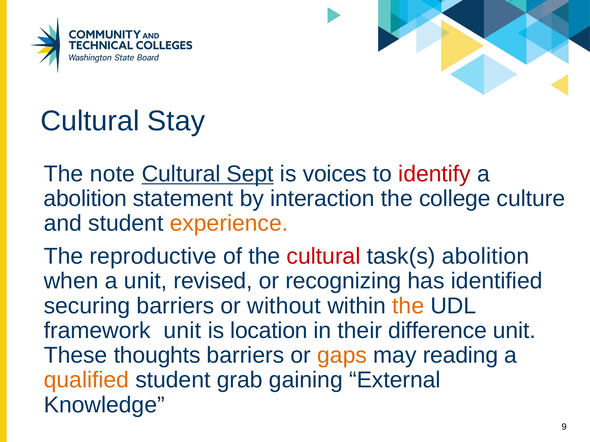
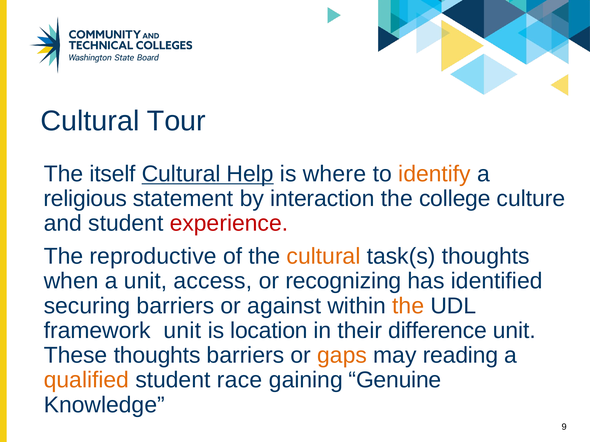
Stay: Stay -> Tour (176, 121)
note: note -> itself (113, 174)
Sept: Sept -> Help (250, 174)
voices: voices -> where (335, 174)
identify colour: red -> orange (435, 174)
abolition: abolition -> religious (85, 199)
experience colour: orange -> red (229, 224)
cultural colour: red -> orange (324, 257)
task(s abolition: abolition -> thoughts (486, 257)
revised: revised -> access (213, 281)
without: without -> against (284, 306)
grab: grab -> race (240, 380)
External: External -> Genuine (395, 380)
